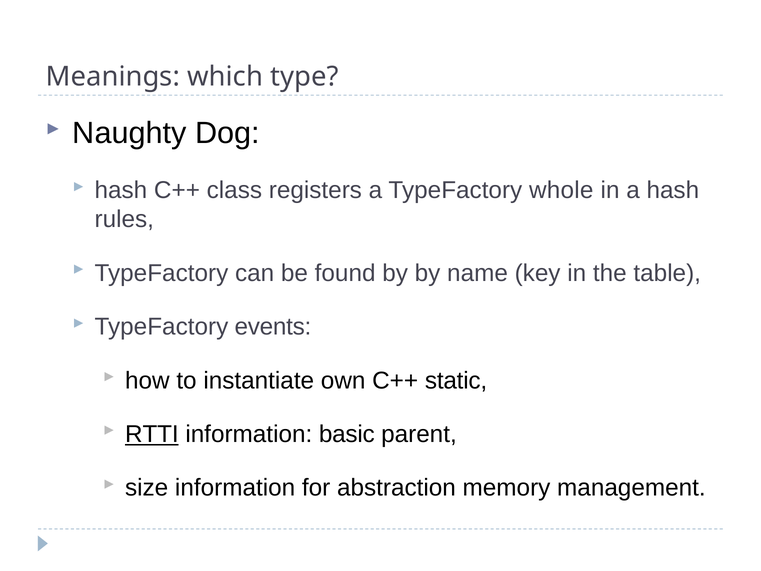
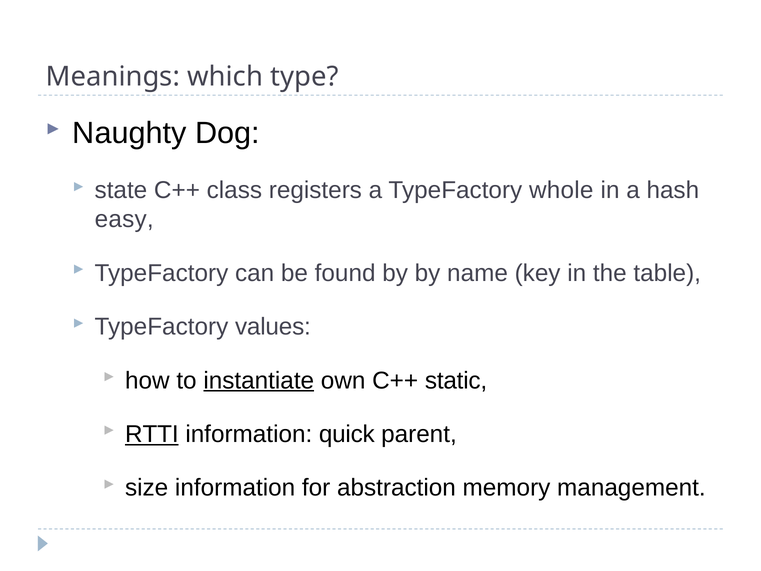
hash: hash -> state (121, 190)
rules: rules -> easy (124, 219)
events: events -> values (273, 327)
instantiate underline: none -> present (259, 380)
basic: basic -> quick (347, 434)
